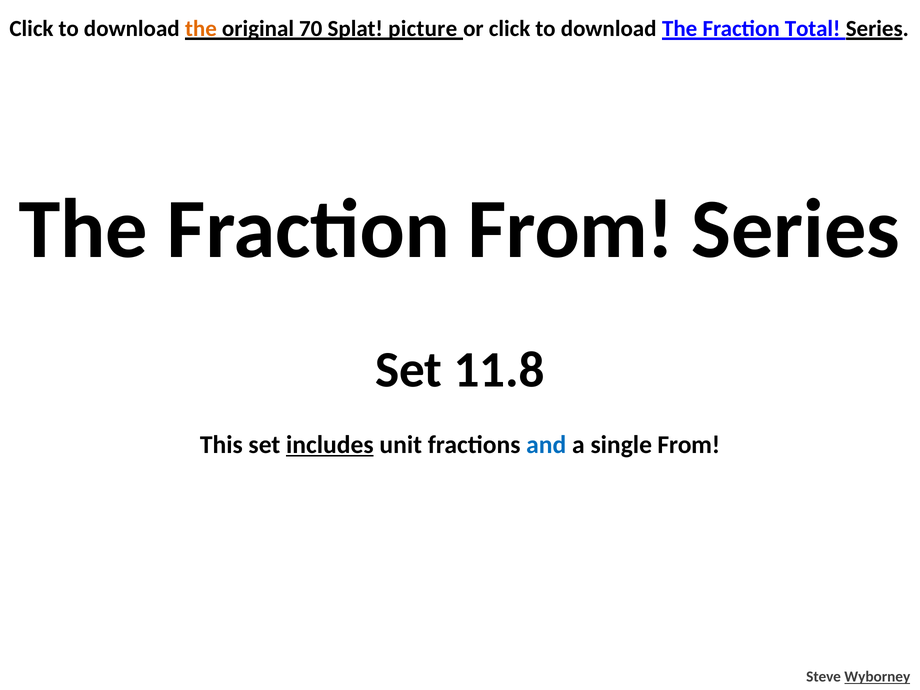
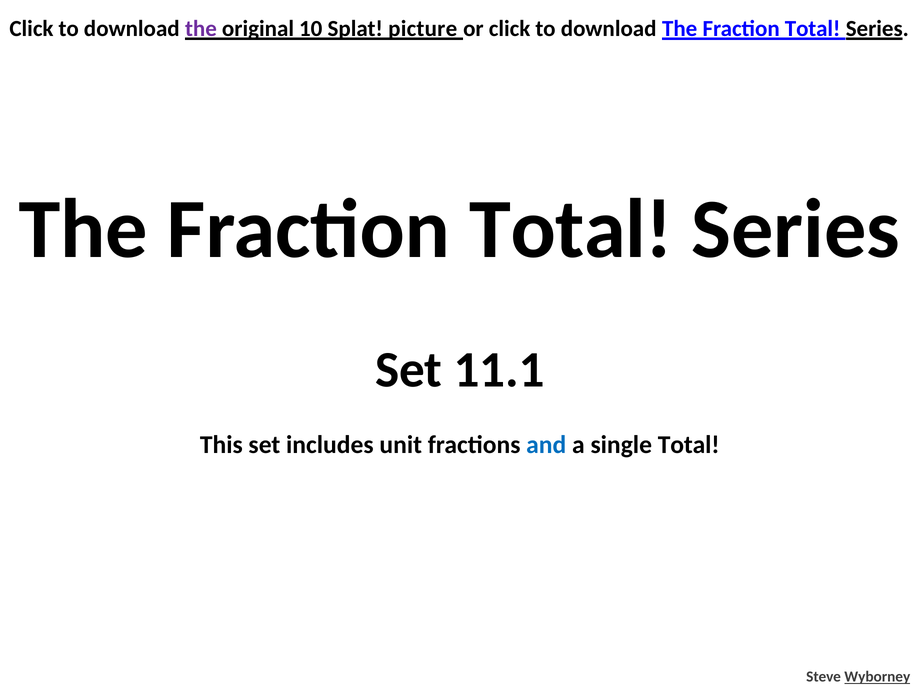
the colour: orange -> purple (201, 29)
70: 70 -> 10 (311, 29)
From: From -> Total (571, 230)
11.8: 11.8 -> 11.1 (499, 370)
includes underline: present -> none (330, 445)
single From: From -> Total (689, 445)
